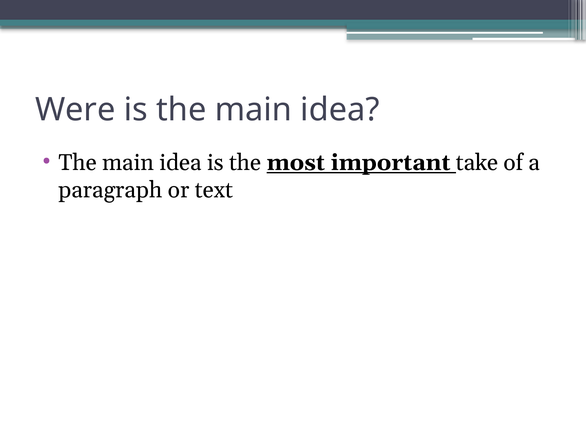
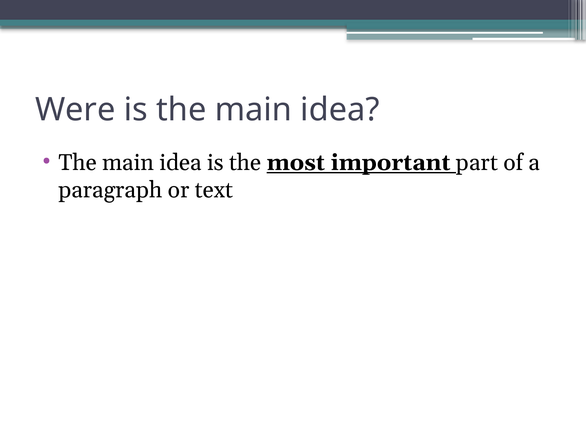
take: take -> part (477, 162)
